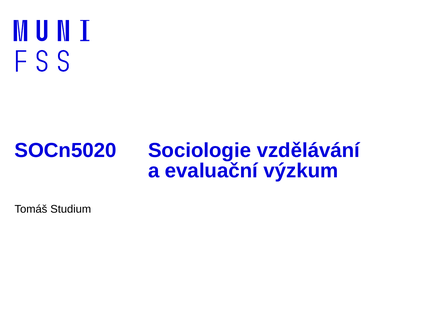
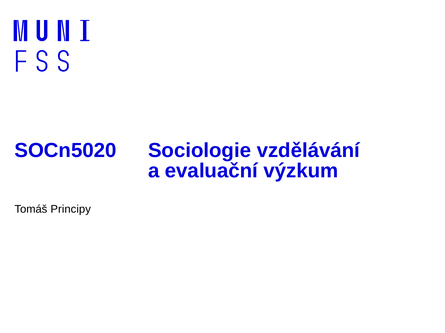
Studium: Studium -> Principy (71, 210)
